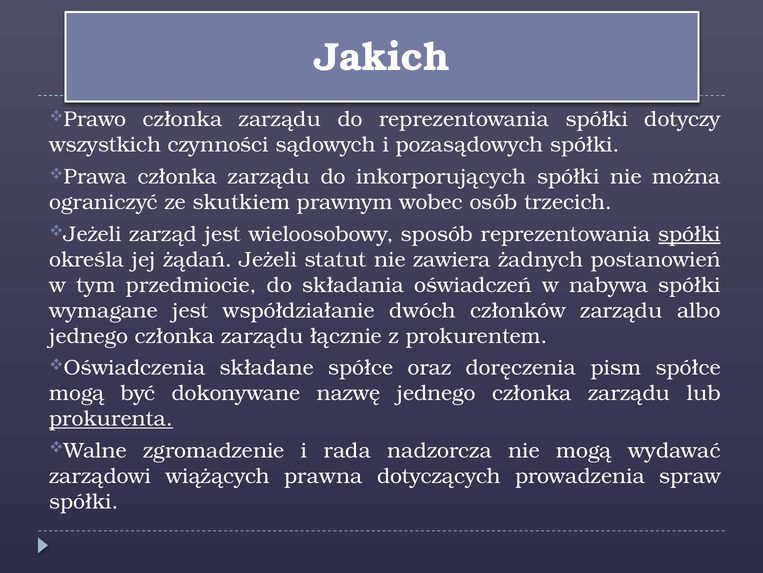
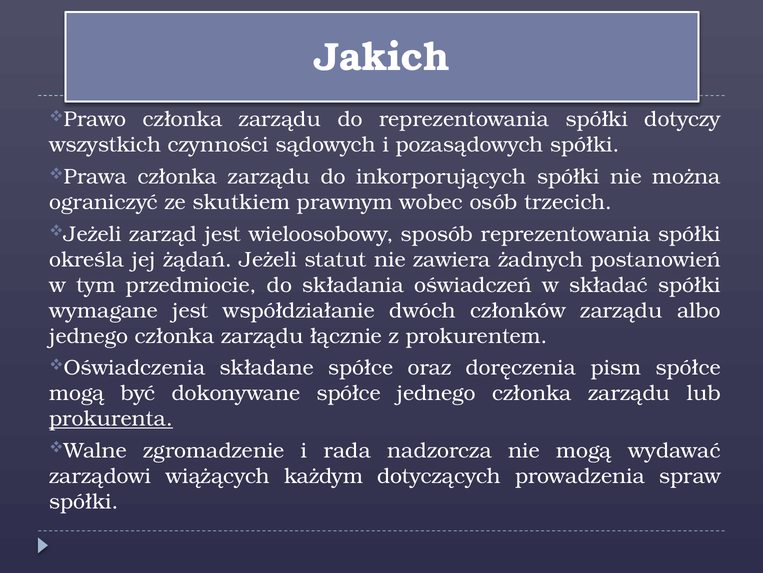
spółki underline: present -> none (689, 234)
nabywa: nabywa -> składać (609, 285)
dokonywane nazwę: nazwę -> spółce (349, 393)
prawna: prawna -> każdym (324, 476)
